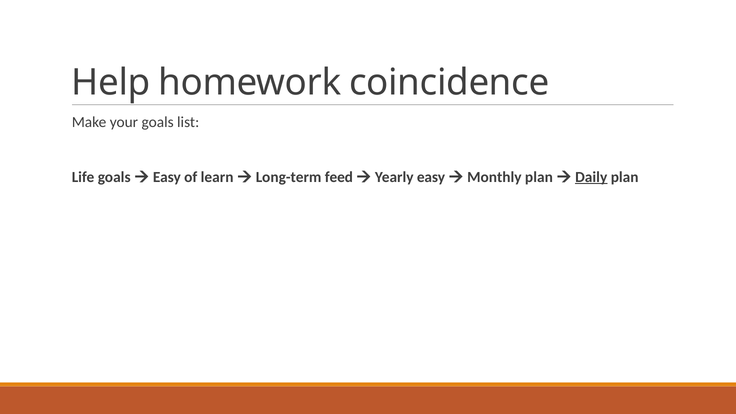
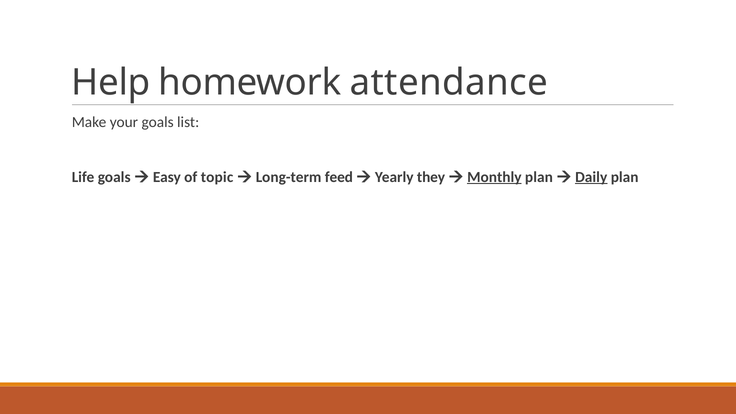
coincidence: coincidence -> attendance (449, 82)
learn: learn -> topic (217, 177)
Yearly easy: easy -> they (431, 177)
Monthly underline: none -> present (494, 177)
